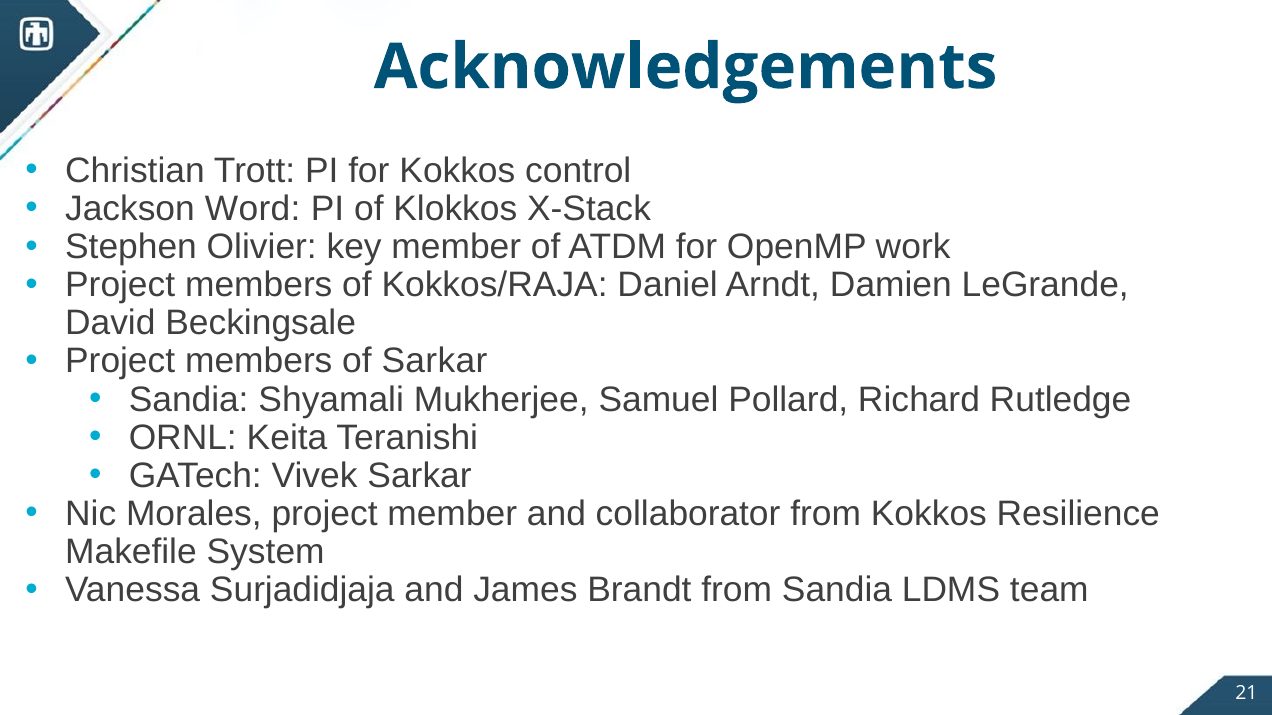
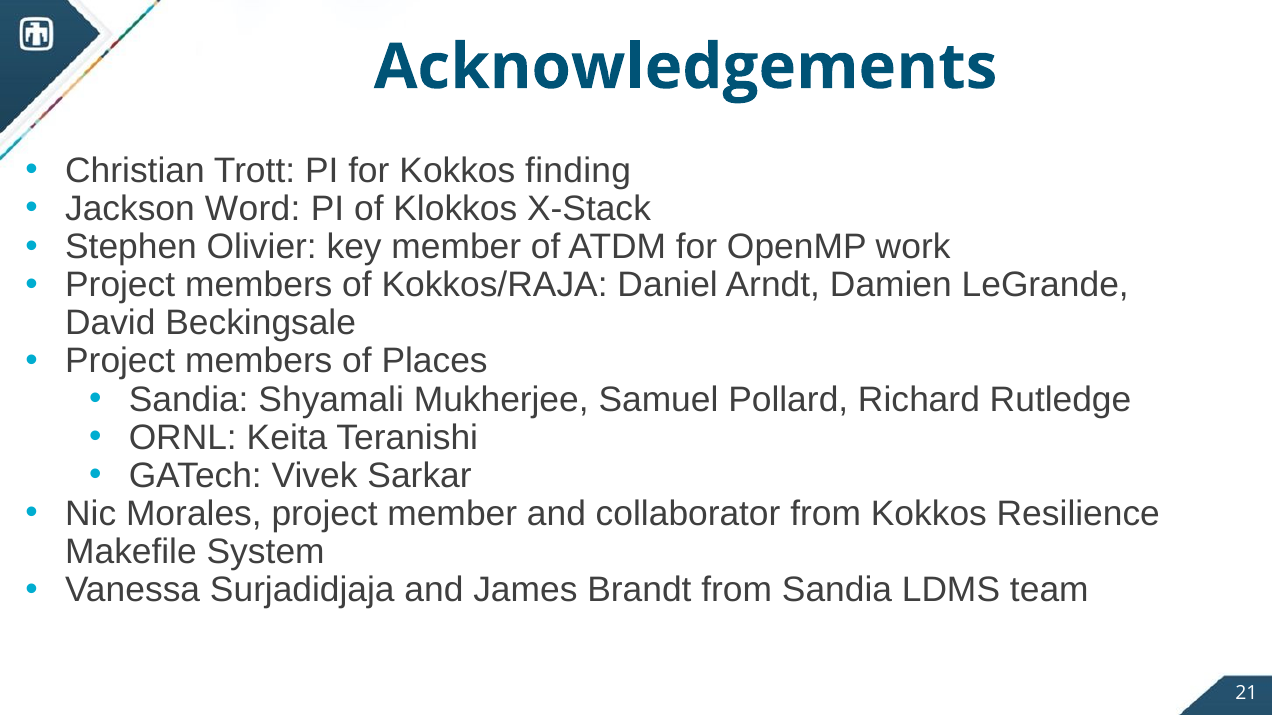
control: control -> finding (578, 171)
of Sarkar: Sarkar -> Places (435, 362)
